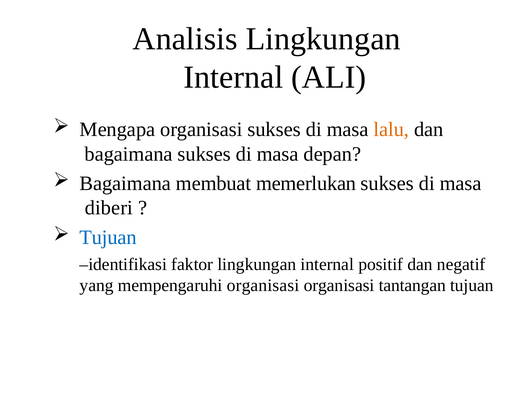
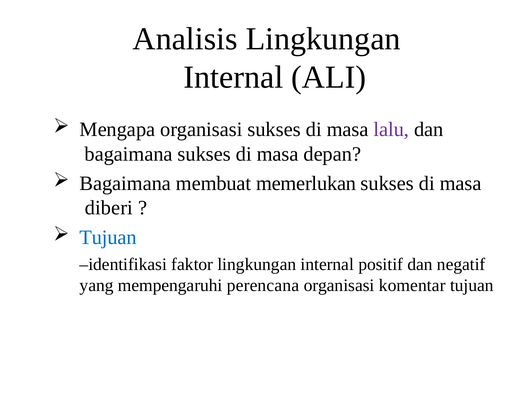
lalu colour: orange -> purple (391, 129)
mempengaruhi organisasi: organisasi -> perencana (263, 285)
tantangan: tantangan -> komentar (412, 285)
